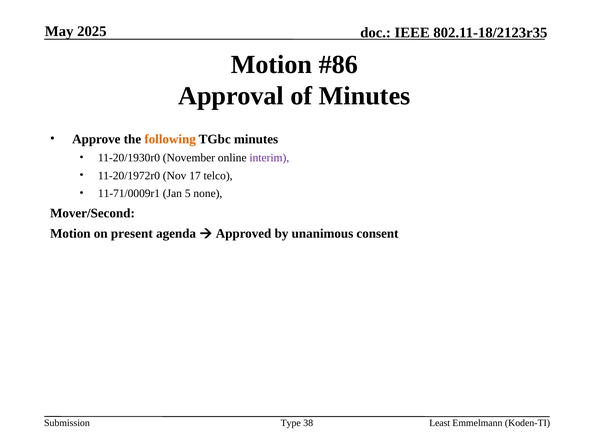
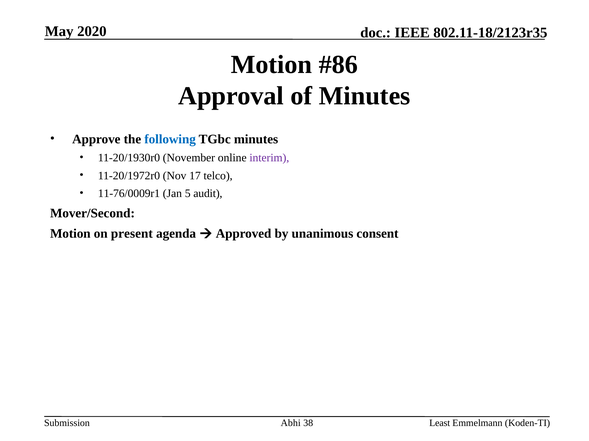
2025: 2025 -> 2020 (92, 31)
following colour: orange -> blue (170, 139)
11-71/0009r1: 11-71/0009r1 -> 11-76/0009r1 (129, 194)
none: none -> audit (208, 194)
Type: Type -> Abhi (291, 424)
